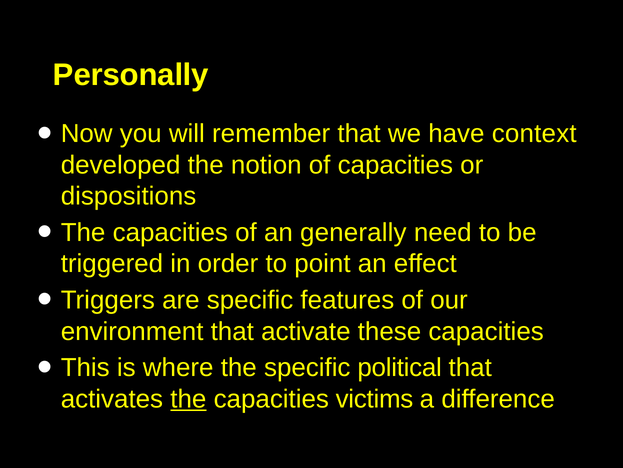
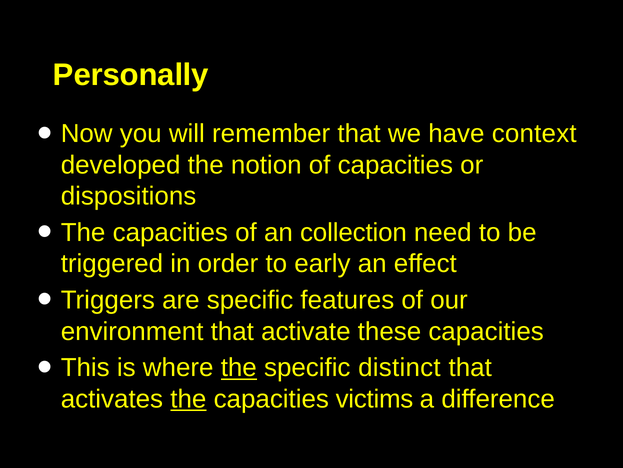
generally: generally -> collection (353, 232)
point: point -> early (322, 263)
the underline: none -> present (239, 367)
political: political -> distinct (399, 367)
